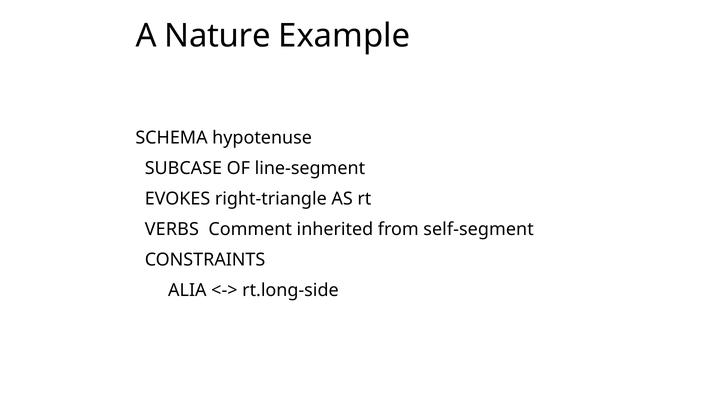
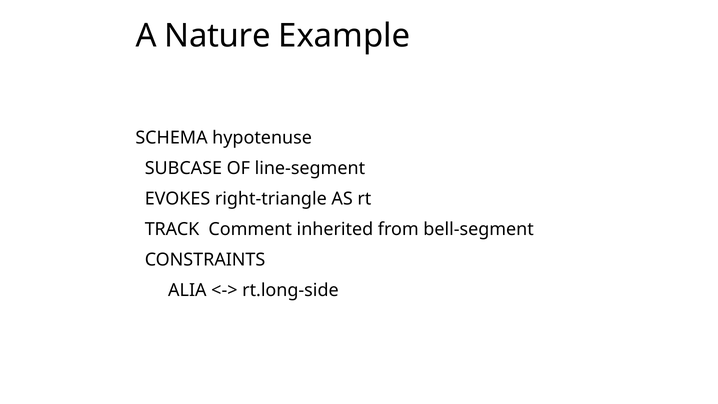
VERBS: VERBS -> TRACK (172, 229)
self-segment: self-segment -> bell-segment (479, 229)
